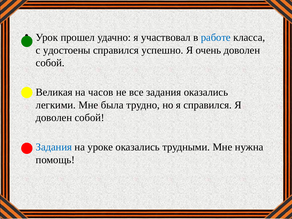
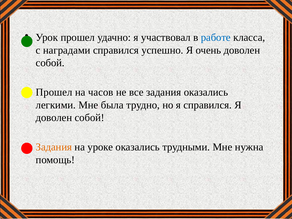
удостоены: удостоены -> наградами (67, 50)
Великая: Великая -> Прошел (54, 92)
Задания colour: blue -> orange (54, 147)
